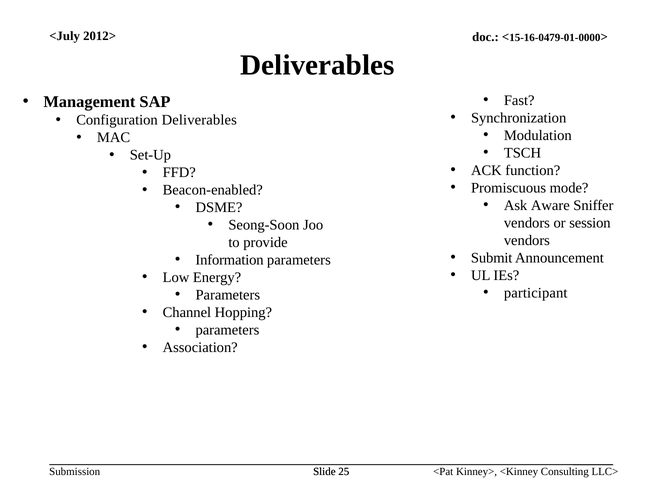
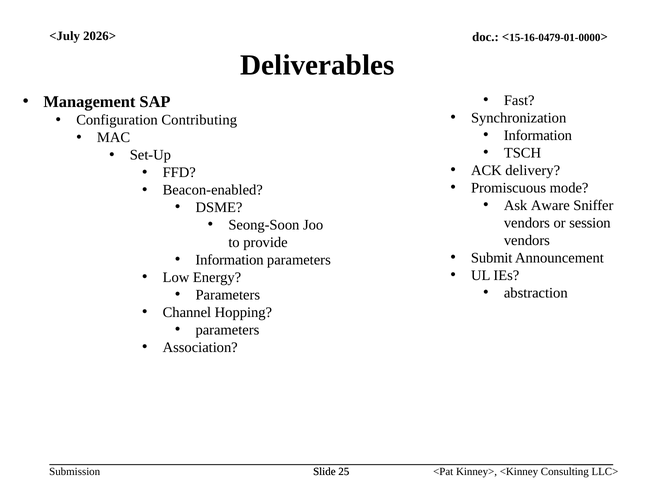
2012>: 2012> -> 2026> (100, 36)
Configuration Deliverables: Deliverables -> Contributing (199, 120)
Modulation: Modulation -> Information (538, 136)
function: function -> delivery (533, 171)
participant: participant -> abstraction (536, 293)
